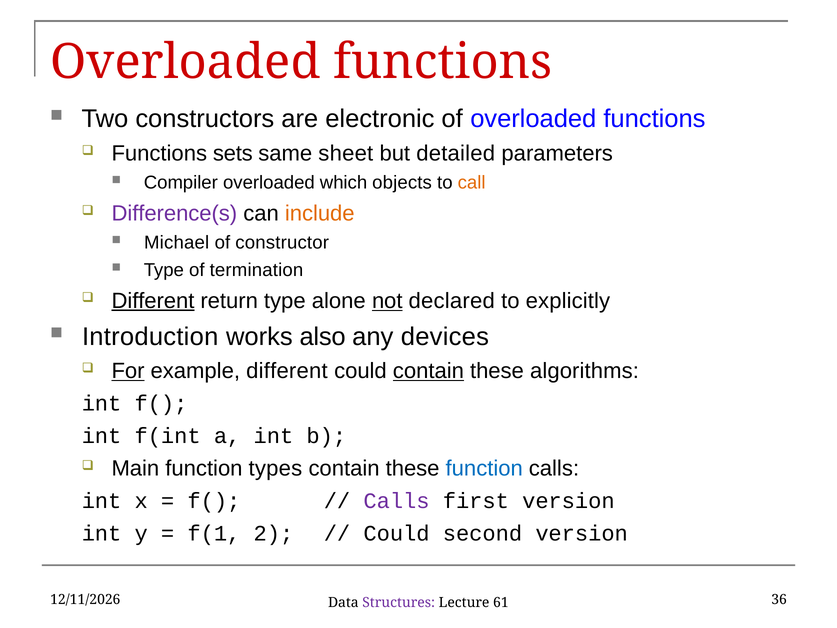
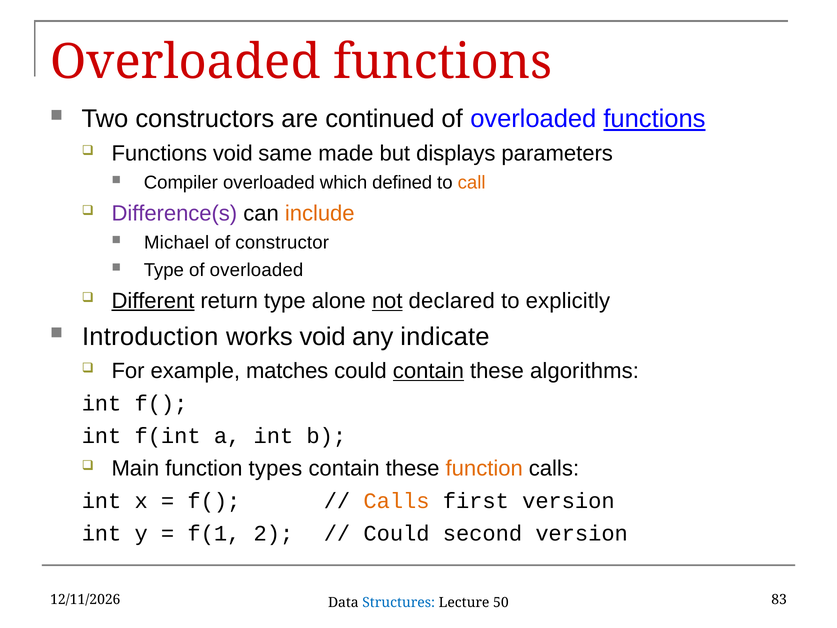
electronic: electronic -> continued (380, 119)
functions underline: none -> present (654, 119)
Functions sets: sets -> void (233, 153)
sheet: sheet -> made (346, 153)
detailed: detailed -> displays (456, 153)
objects: objects -> defined (402, 183)
Type of termination: termination -> overloaded (256, 270)
works also: also -> void (323, 336)
devices: devices -> indicate (445, 336)
For underline: present -> none (128, 371)
example different: different -> matches (287, 371)
function colour: blue -> orange (484, 468)
Calls colour: purple -> orange (396, 501)
36: 36 -> 83 (779, 599)
Structures colour: purple -> blue (399, 602)
61: 61 -> 50 (501, 602)
